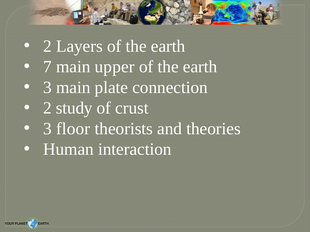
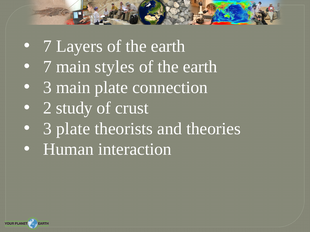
2: 2 -> 7 (47, 46)
upper: upper -> styles (115, 67)
3 floor: floor -> plate (73, 129)
